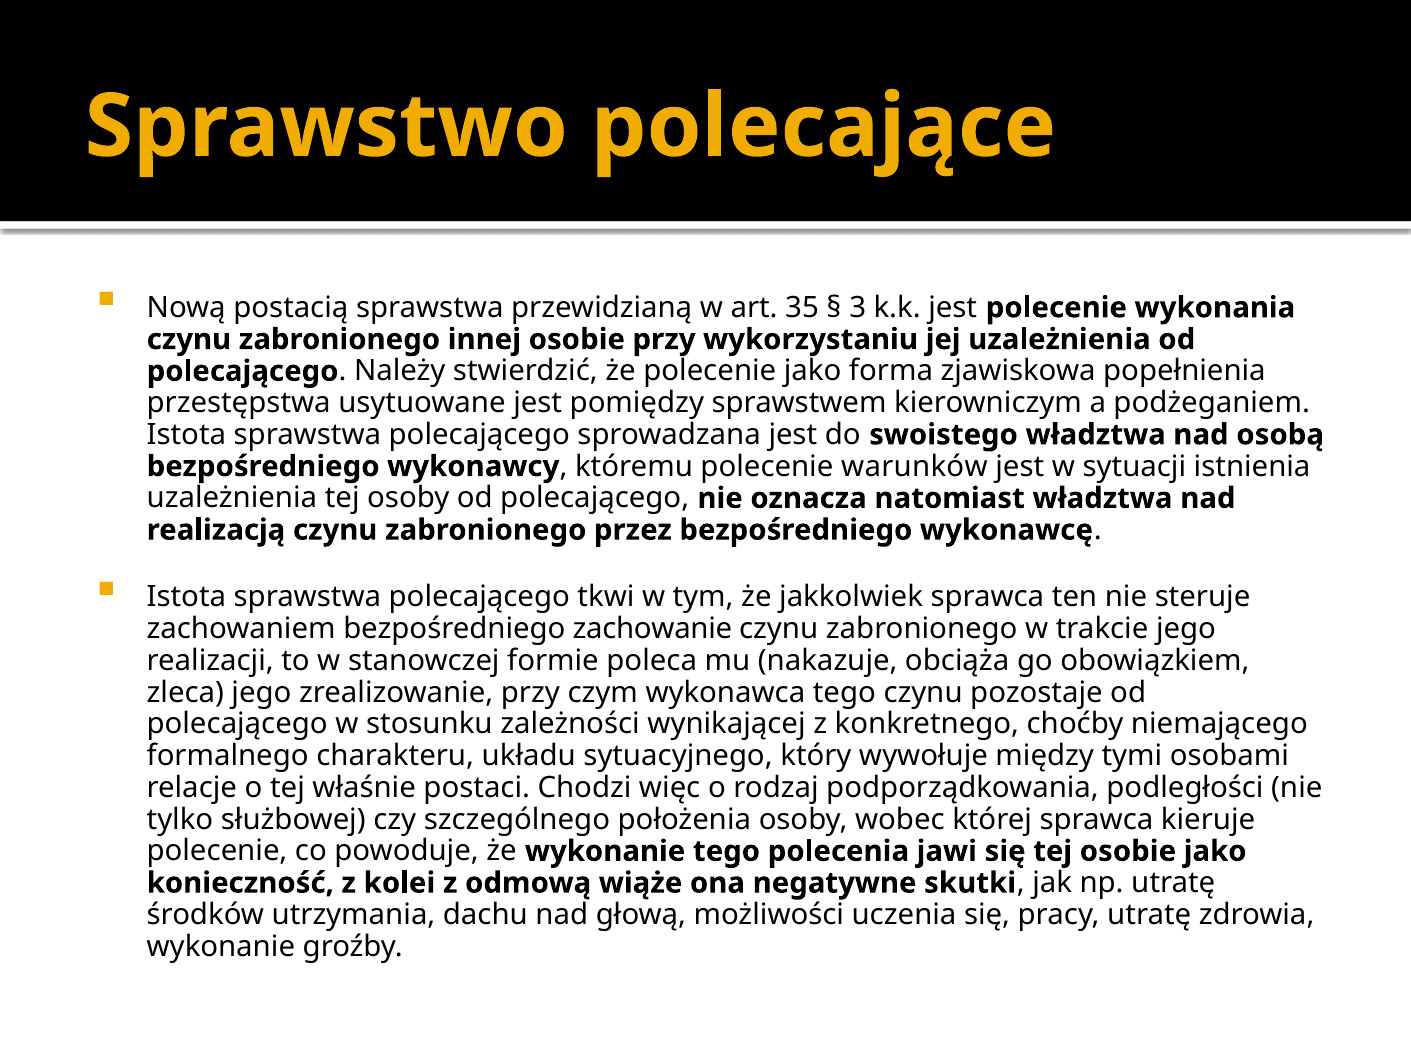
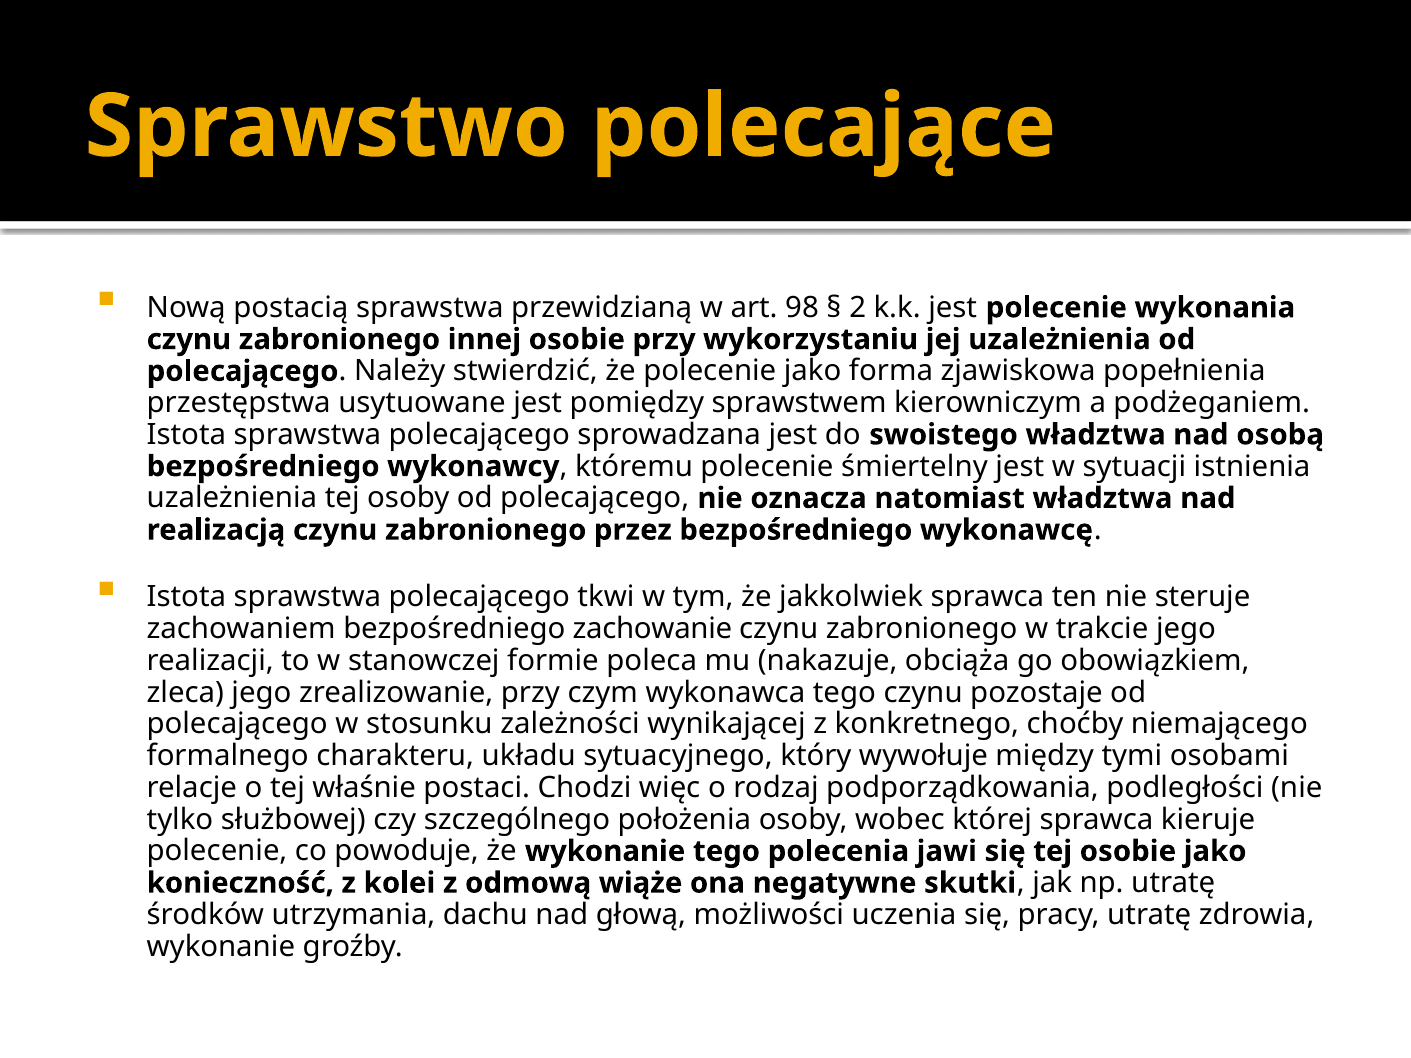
35: 35 -> 98 (802, 308)
3: 3 -> 2 (858, 308)
warunków: warunków -> śmiertelny (914, 467)
